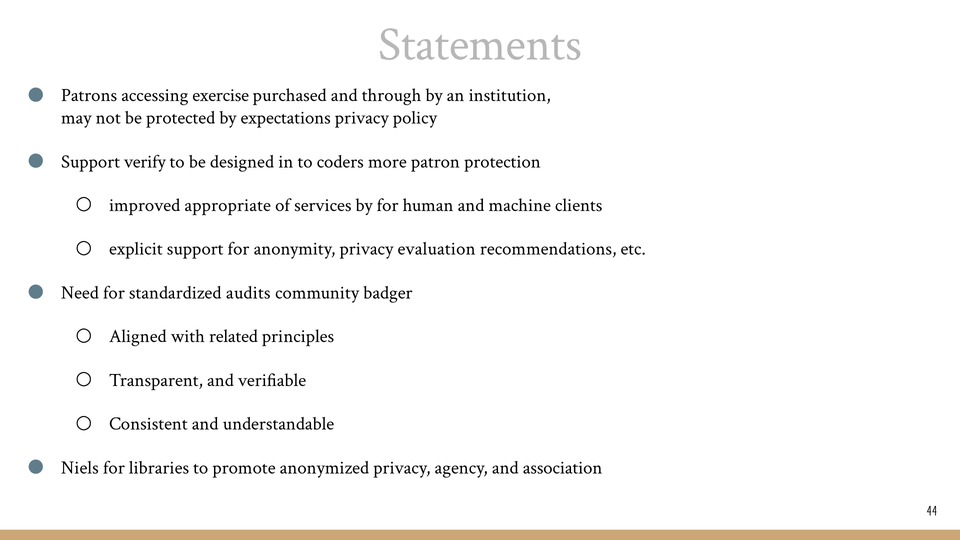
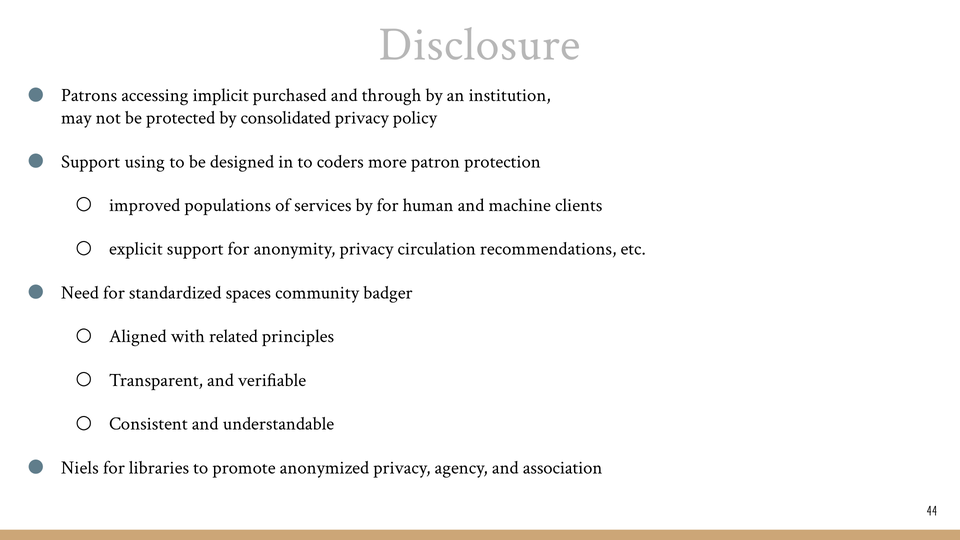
Statements: Statements -> Disclosure (480, 44)
exercise: exercise -> implicit (221, 95)
expectations: expectations -> consolidated (286, 118)
verify: verify -> using (145, 161)
appropriate: appropriate -> populations (228, 205)
evaluation: evaluation -> circulation (437, 249)
audits: audits -> spaces (248, 293)
